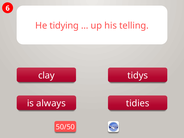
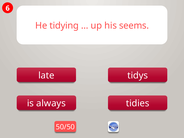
telling: telling -> seems (134, 26)
clay: clay -> late (46, 75)
